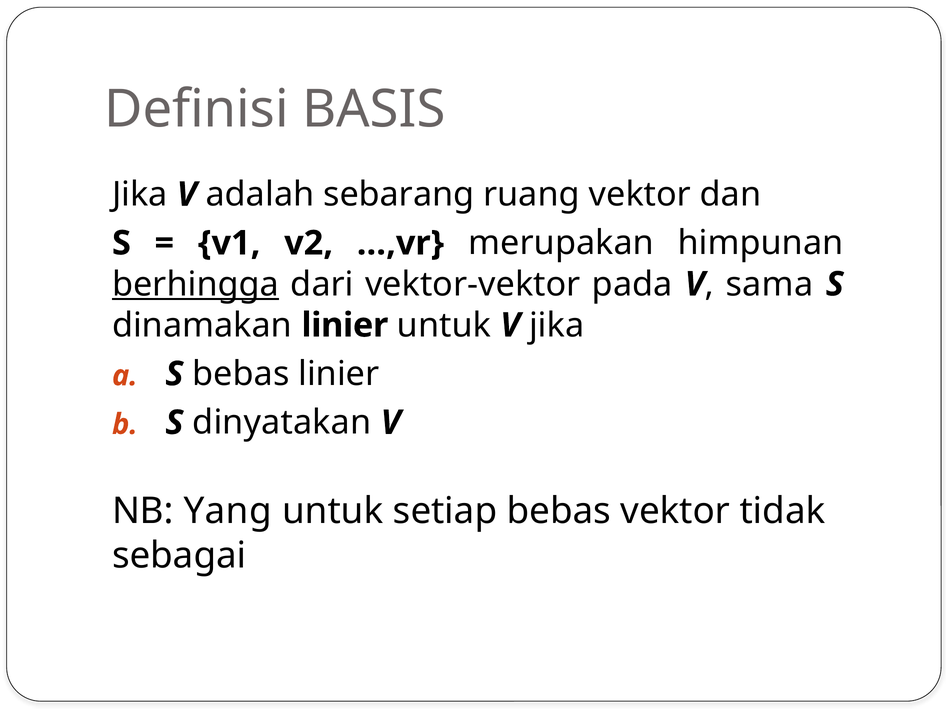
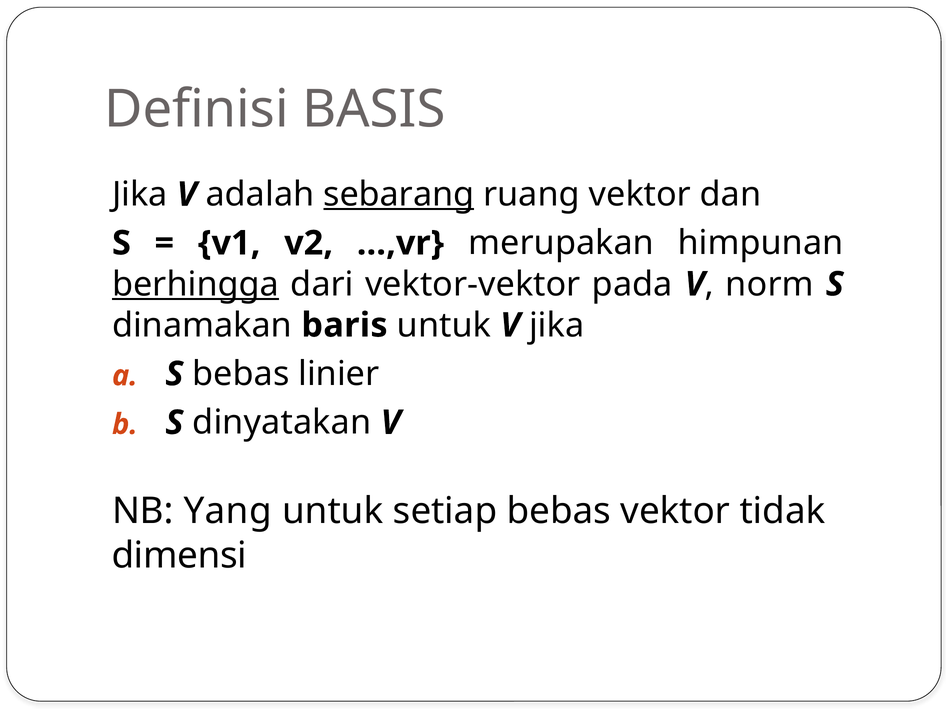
sebarang underline: none -> present (399, 194)
sama: sama -> norm (770, 284)
dinamakan linier: linier -> baris (344, 325)
sebagai: sebagai -> dimensi (179, 556)
